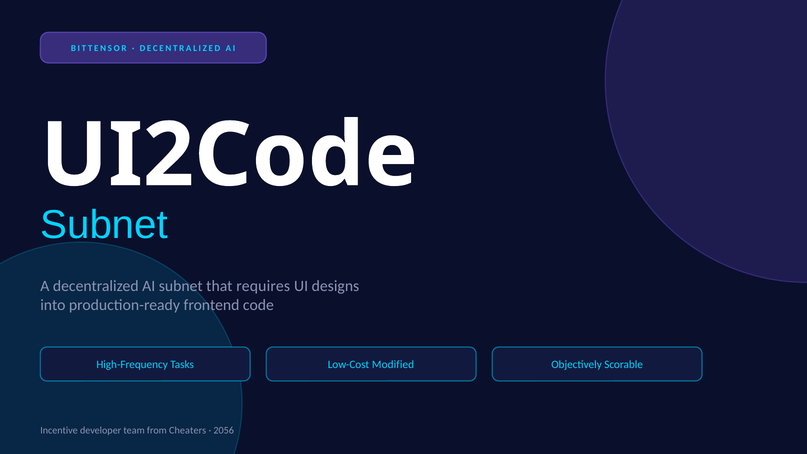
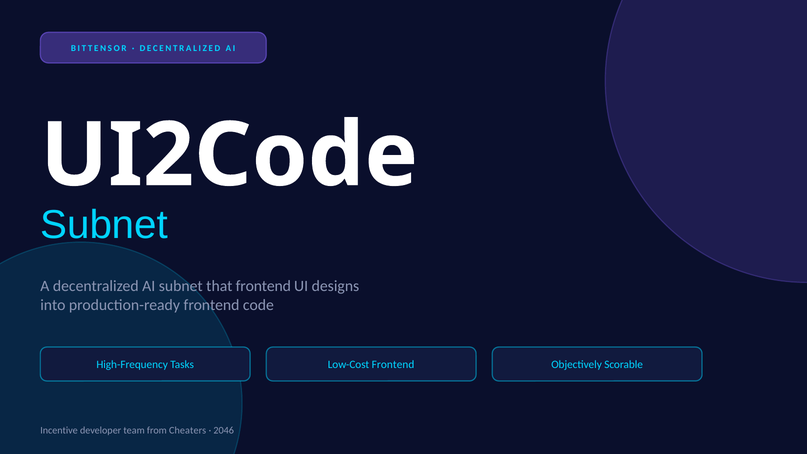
that requires: requires -> frontend (263, 286)
Low-Cost Modified: Modified -> Frontend (393, 365)
2056: 2056 -> 2046 (224, 430)
